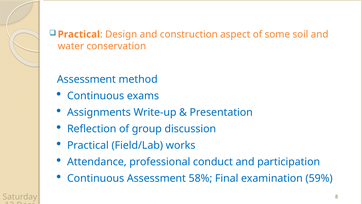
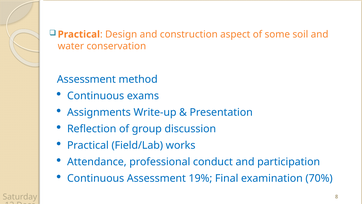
58%: 58% -> 19% (200, 178)
59%: 59% -> 70% (319, 178)
